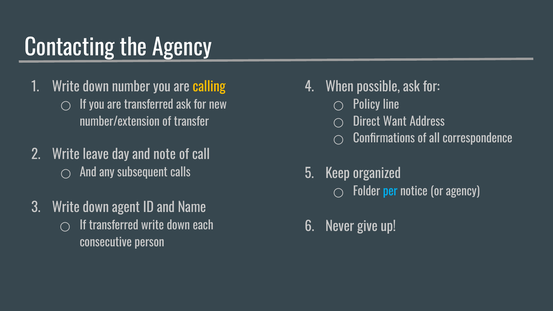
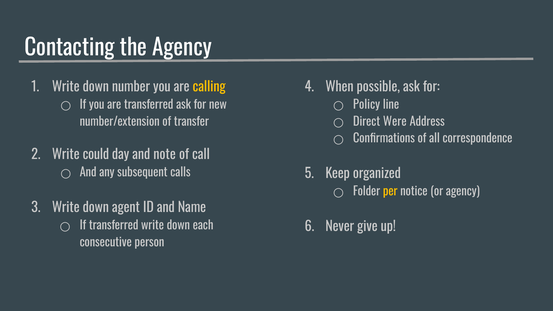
Want: Want -> Were (395, 122)
leave: leave -> could (96, 155)
per colour: light blue -> yellow (390, 192)
